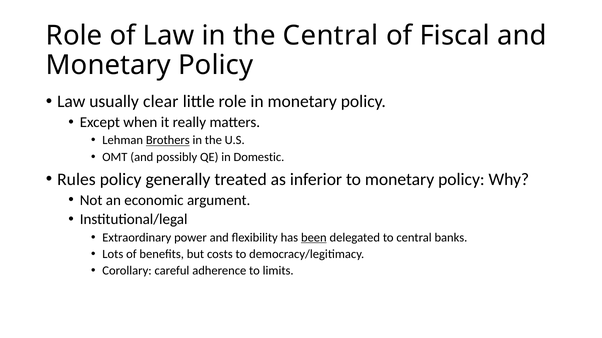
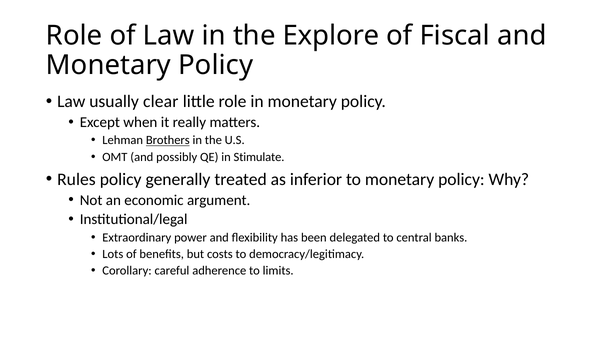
the Central: Central -> Explore (331, 36)
Domestic: Domestic -> Stimulate (259, 157)
been underline: present -> none (314, 238)
